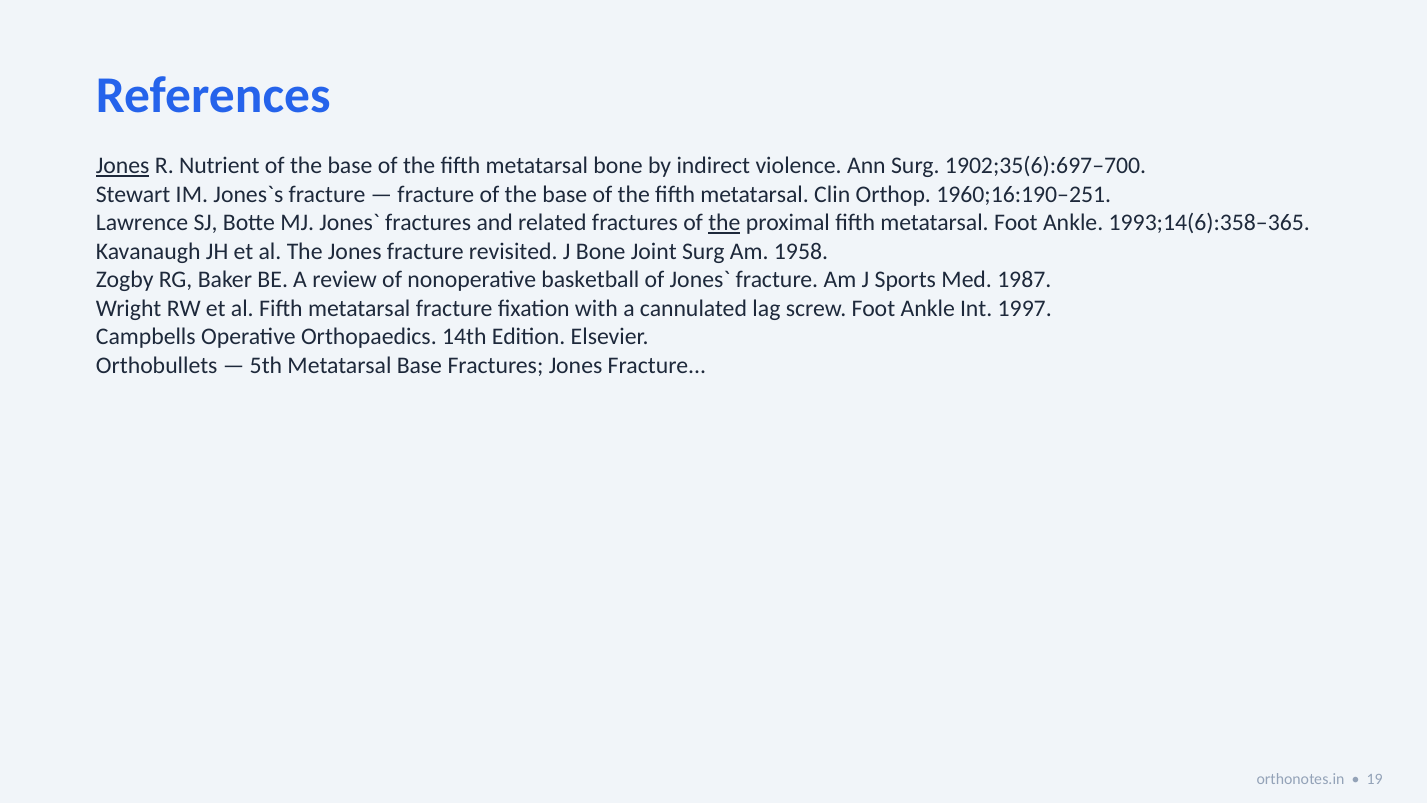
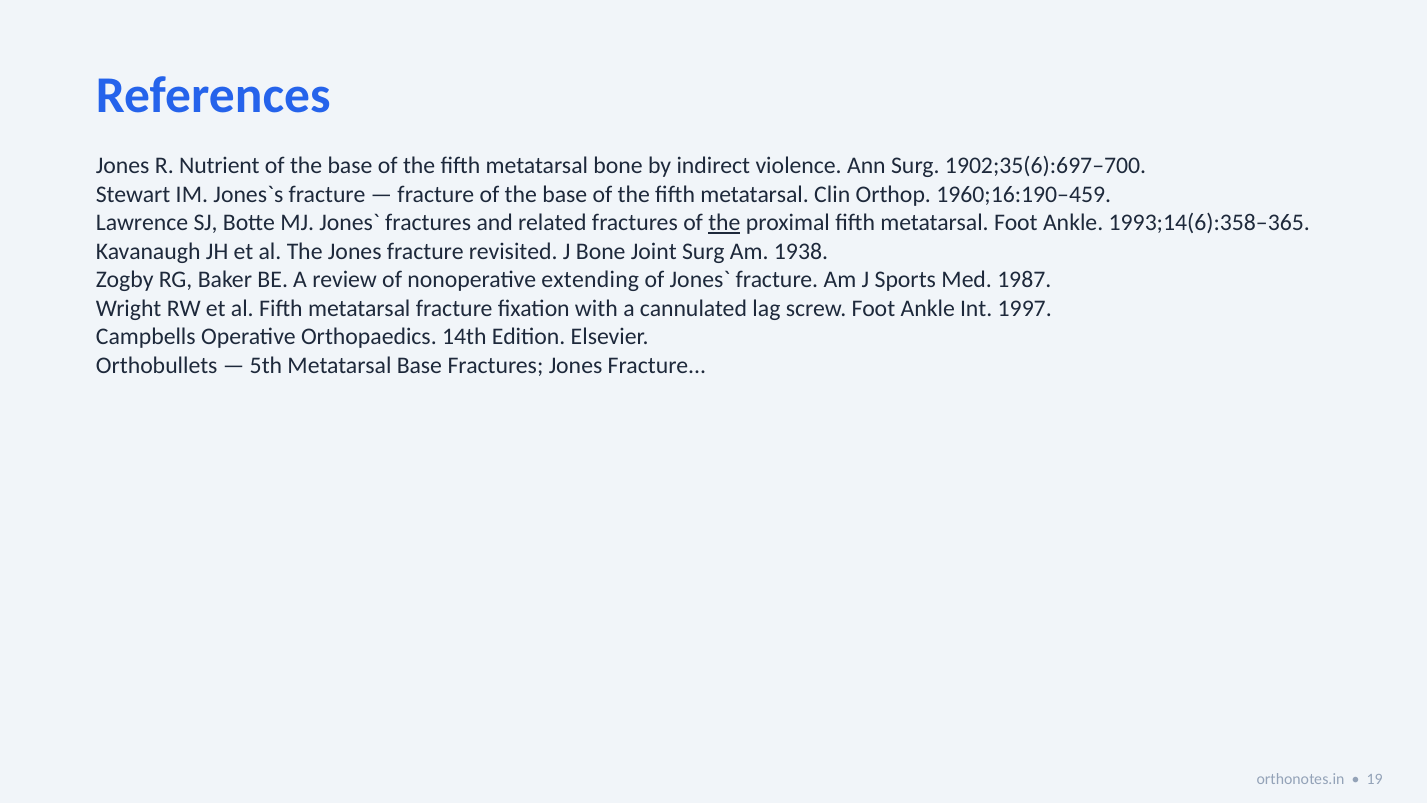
Jones underline: present -> none (123, 166)
1960;16:190–251: 1960;16:190–251 -> 1960;16:190–459 (1024, 194)
1958: 1958 -> 1938 (801, 251)
basketball: basketball -> extending (590, 280)
